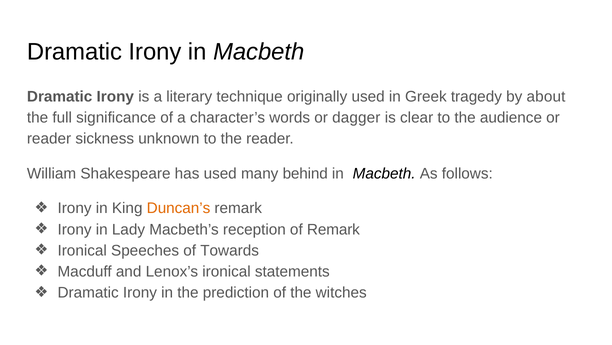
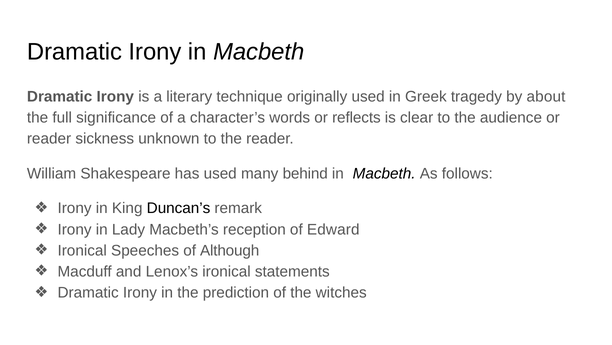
dagger: dagger -> reflects (356, 117)
Duncan’s colour: orange -> black (179, 208)
of Remark: Remark -> Edward (333, 229)
Towards: Towards -> Although (230, 250)
